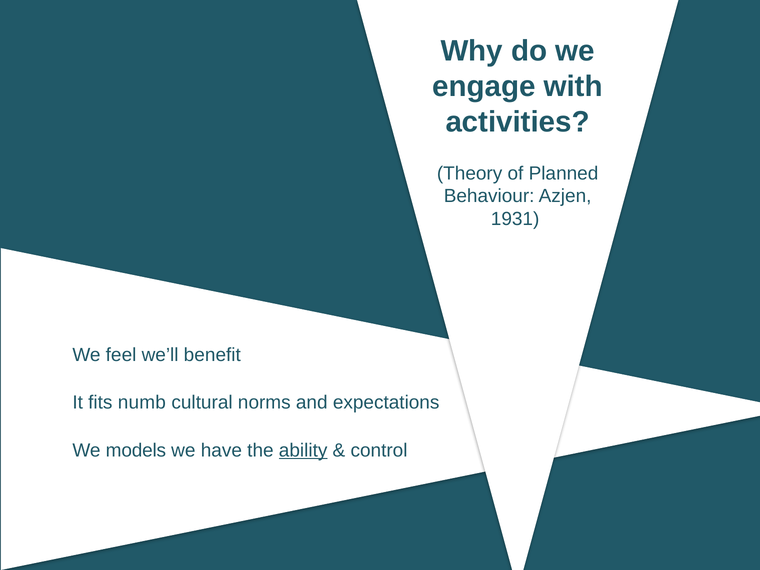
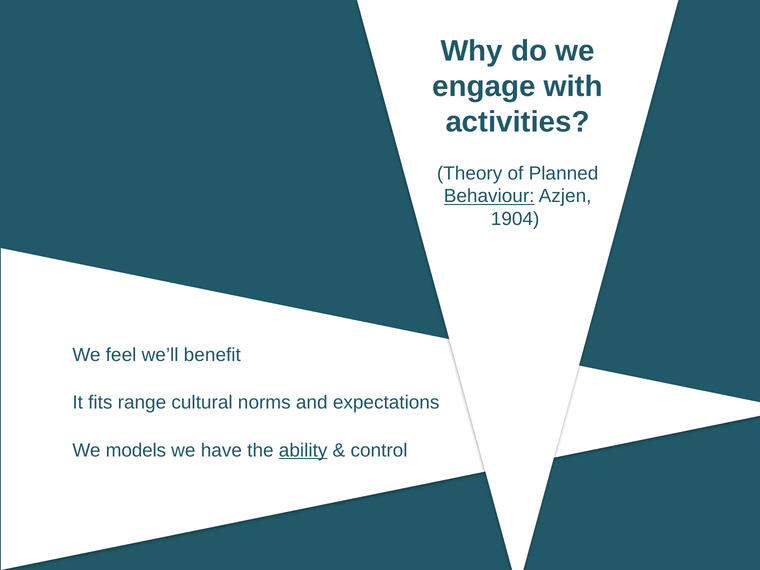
Behaviour underline: none -> present (489, 196)
1931: 1931 -> 1904 (515, 219)
numb: numb -> range (142, 403)
